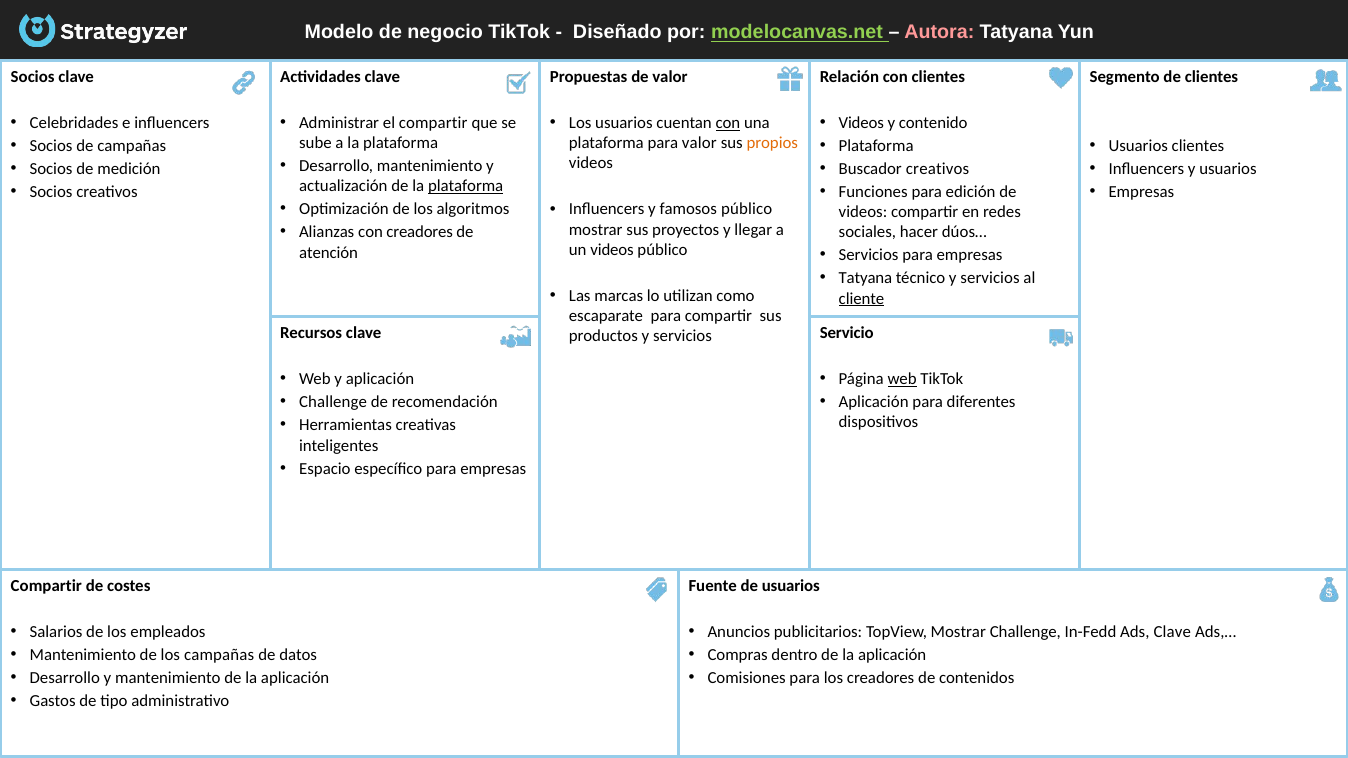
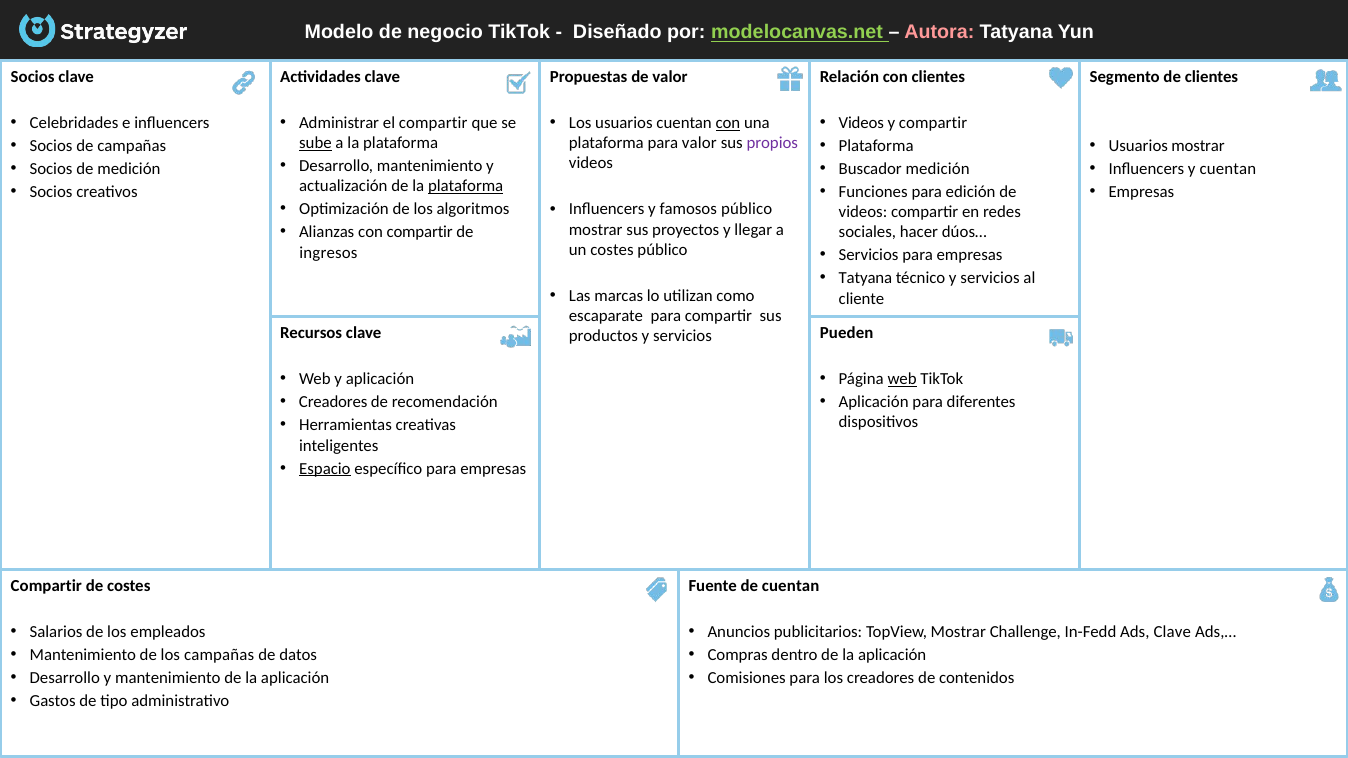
y contenido: contenido -> compartir (933, 123)
sube underline: none -> present (315, 143)
propios colour: orange -> purple (772, 143)
Usuarios clientes: clientes -> mostrar (1198, 146)
Buscador creativos: creativos -> medición (938, 169)
y usuarios: usuarios -> cuentan (1228, 169)
con creadores: creadores -> compartir (420, 232)
un videos: videos -> costes (612, 250)
atención: atención -> ingresos (328, 253)
cliente underline: present -> none (862, 299)
Servicio: Servicio -> Pueden (847, 333)
Challenge: Challenge -> Creadores (333, 402)
Espacio underline: none -> present (325, 469)
de usuarios: usuarios -> cuentan (791, 586)
